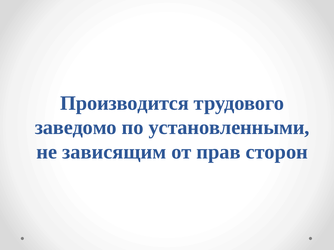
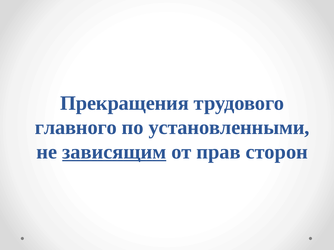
Производится: Производится -> Прекращения (125, 103)
заведомо: заведомо -> главного (76, 128)
зависящим underline: none -> present (114, 152)
